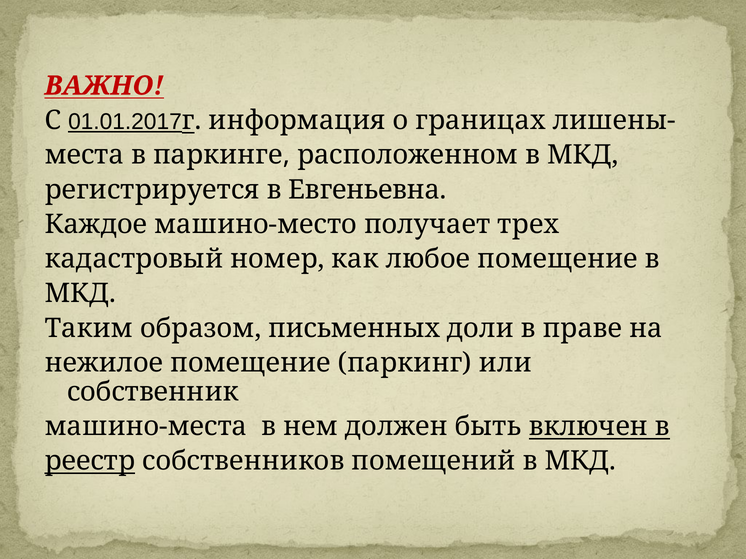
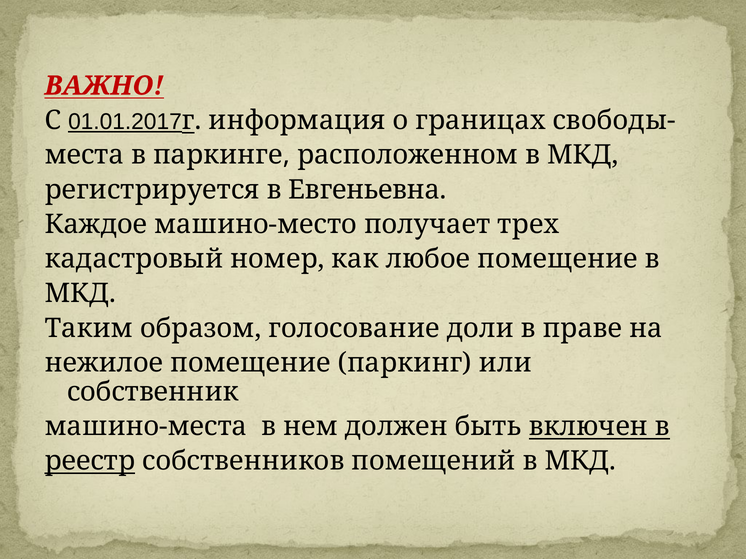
лишены-: лишены- -> свободы- (614, 120)
письменных: письменных -> голосование (354, 328)
